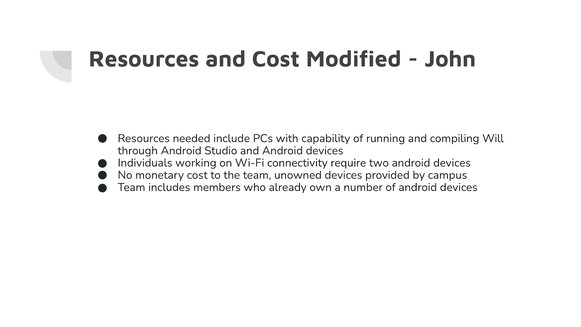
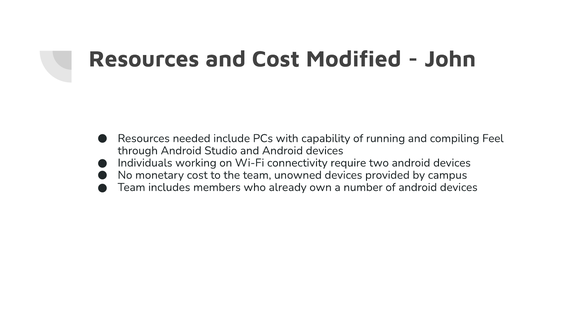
Will: Will -> Feel (493, 138)
